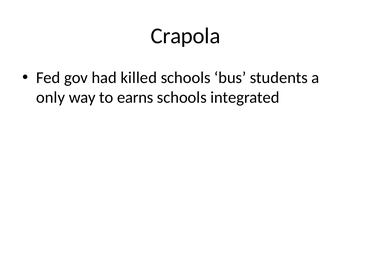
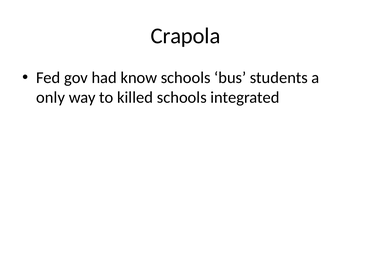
killed: killed -> know (139, 78)
earns: earns -> killed (135, 98)
